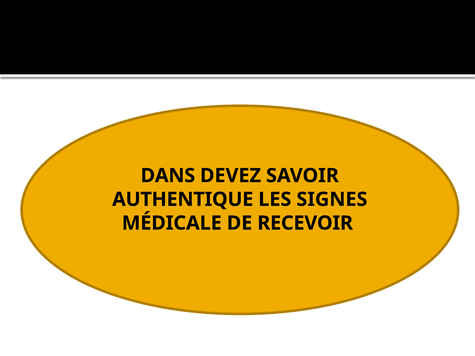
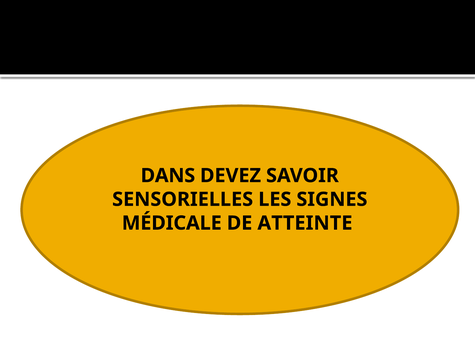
AUTHENTIQUE: AUTHENTIQUE -> SENSORIELLES (183, 199)
RECEVOIR: RECEVOIR -> ATTEINTE (305, 223)
